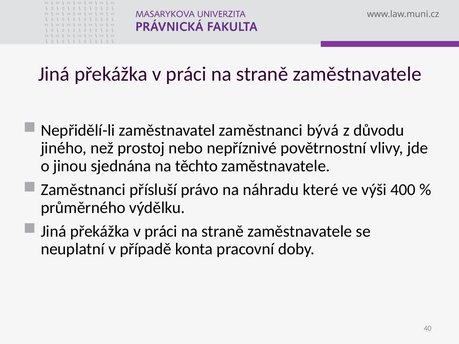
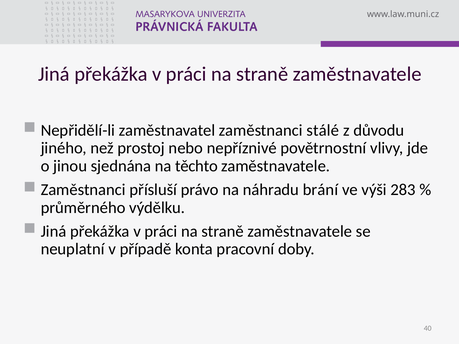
bývá: bývá -> stálé (323, 130)
které: které -> brání (321, 190)
400: 400 -> 283 (403, 190)
